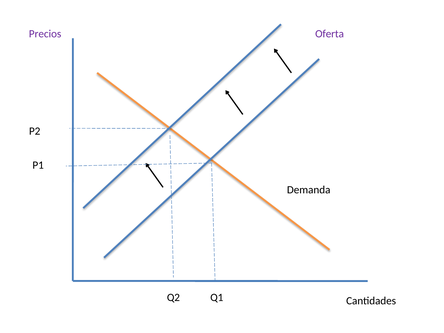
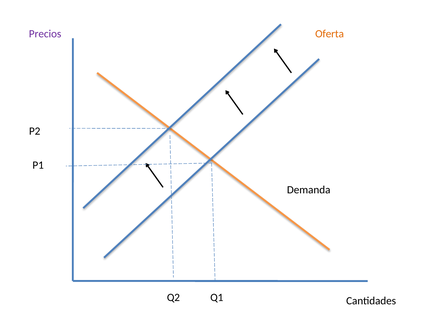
Oferta colour: purple -> orange (330, 34)
